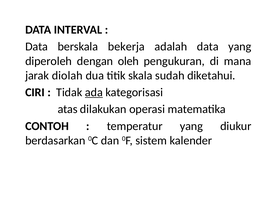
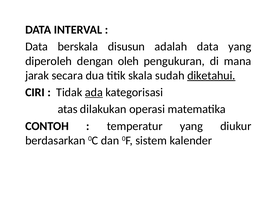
bekerja: bekerja -> disusun (126, 46)
diolah: diolah -> secara (67, 75)
diketahui underline: none -> present (211, 75)
